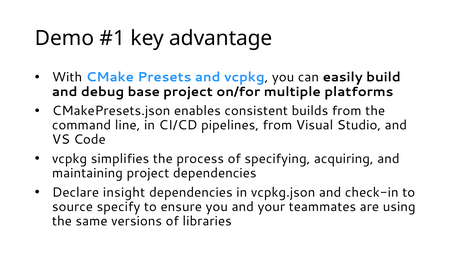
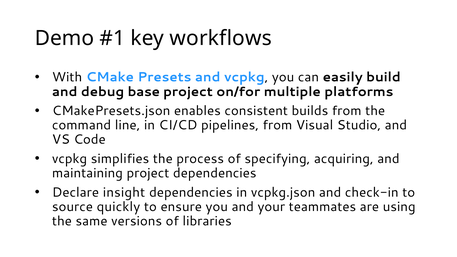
advantage: advantage -> workflows (221, 38)
specify: specify -> quickly (118, 207)
